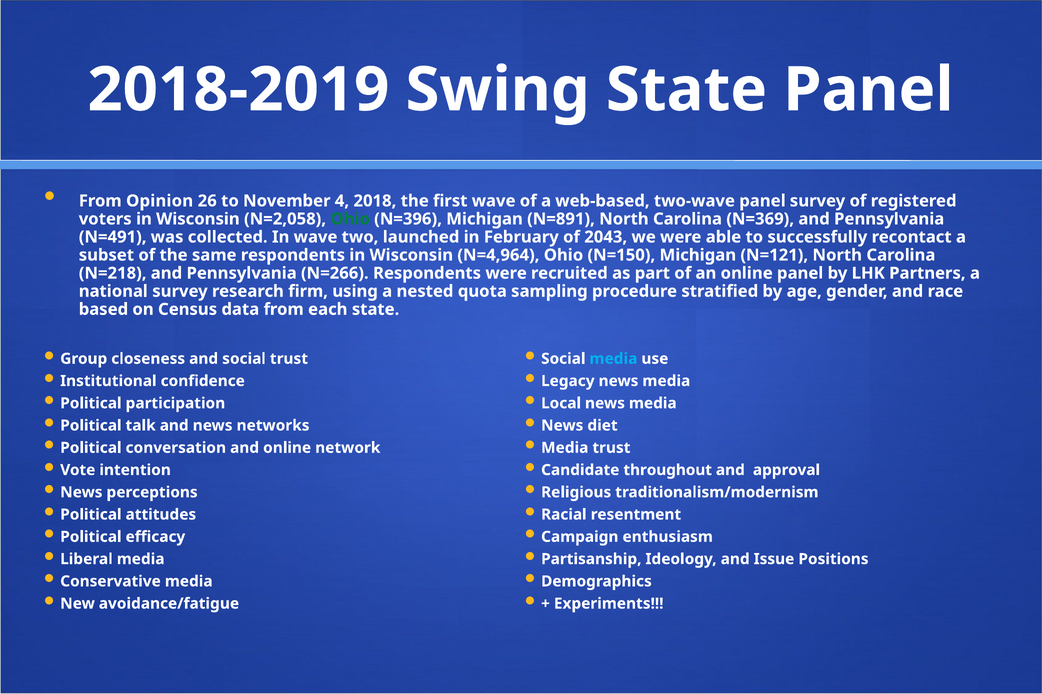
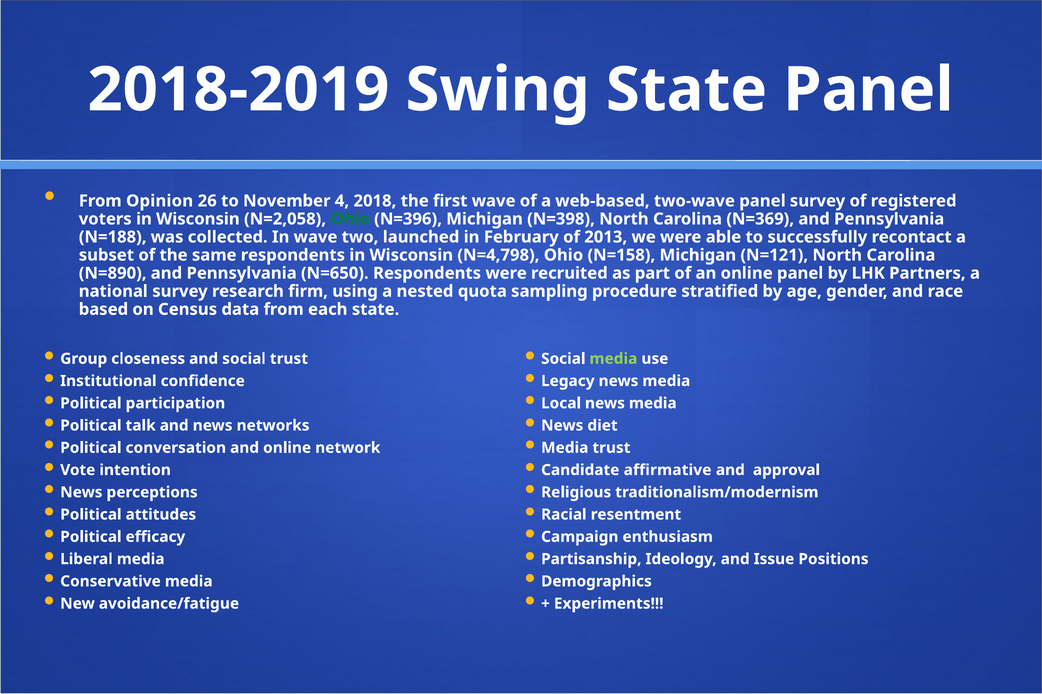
N=891: N=891 -> N=398 (561, 219)
N=491: N=491 -> N=188 (113, 237)
2043: 2043 -> 2013 (606, 237)
N=4,964: N=4,964 -> N=4,798 (498, 255)
N=150: N=150 -> N=158 (621, 255)
N=218: N=218 -> N=890 (113, 273)
N=266: N=266 -> N=650 (335, 273)
media colour: light blue -> light green (613, 359)
throughout: throughout -> affirmative (668, 470)
